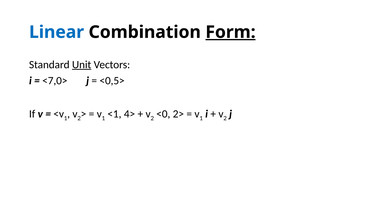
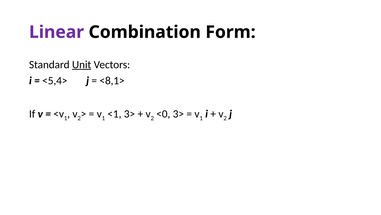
Linear colour: blue -> purple (57, 32)
Form underline: present -> none (230, 32)
<7,0>: <7,0> -> <5,4> (55, 80)
<0,5>: <0,5> -> <8,1> (112, 80)
<1 4>: 4> -> 3> (129, 114)
<0 2>: 2> -> 3> (178, 114)
